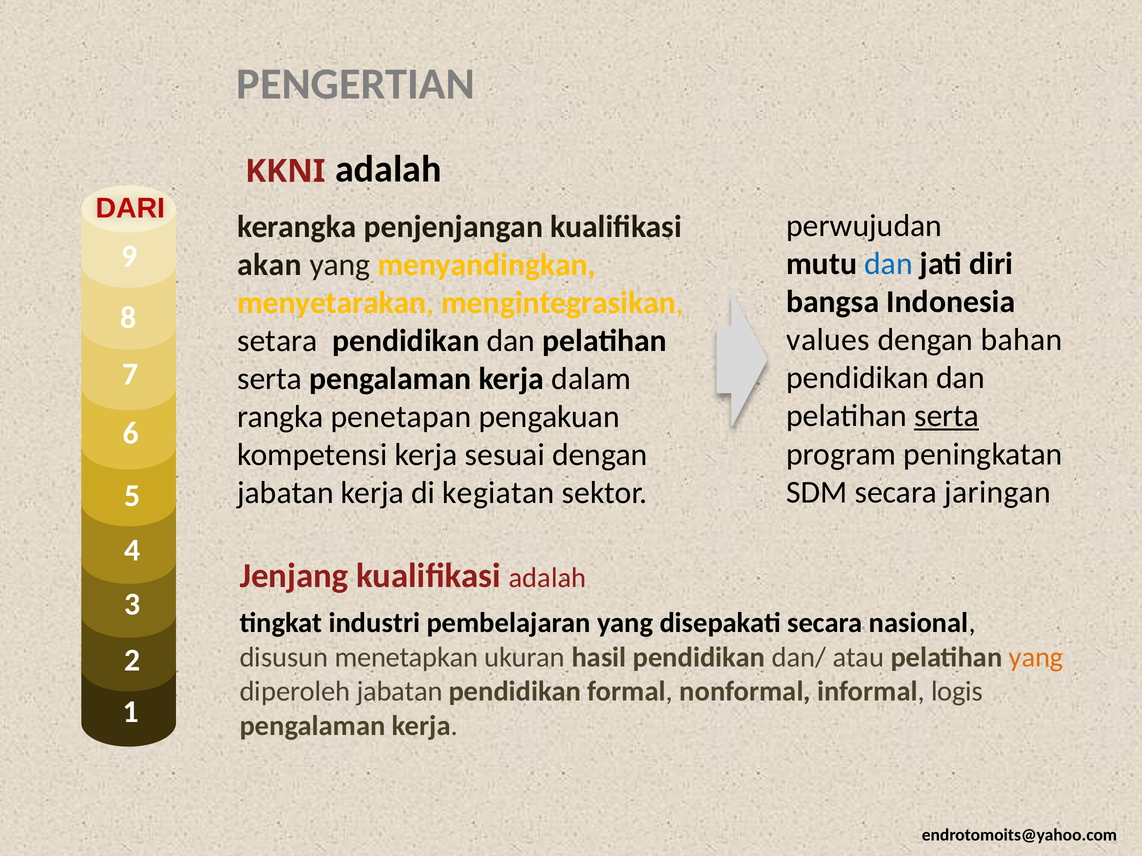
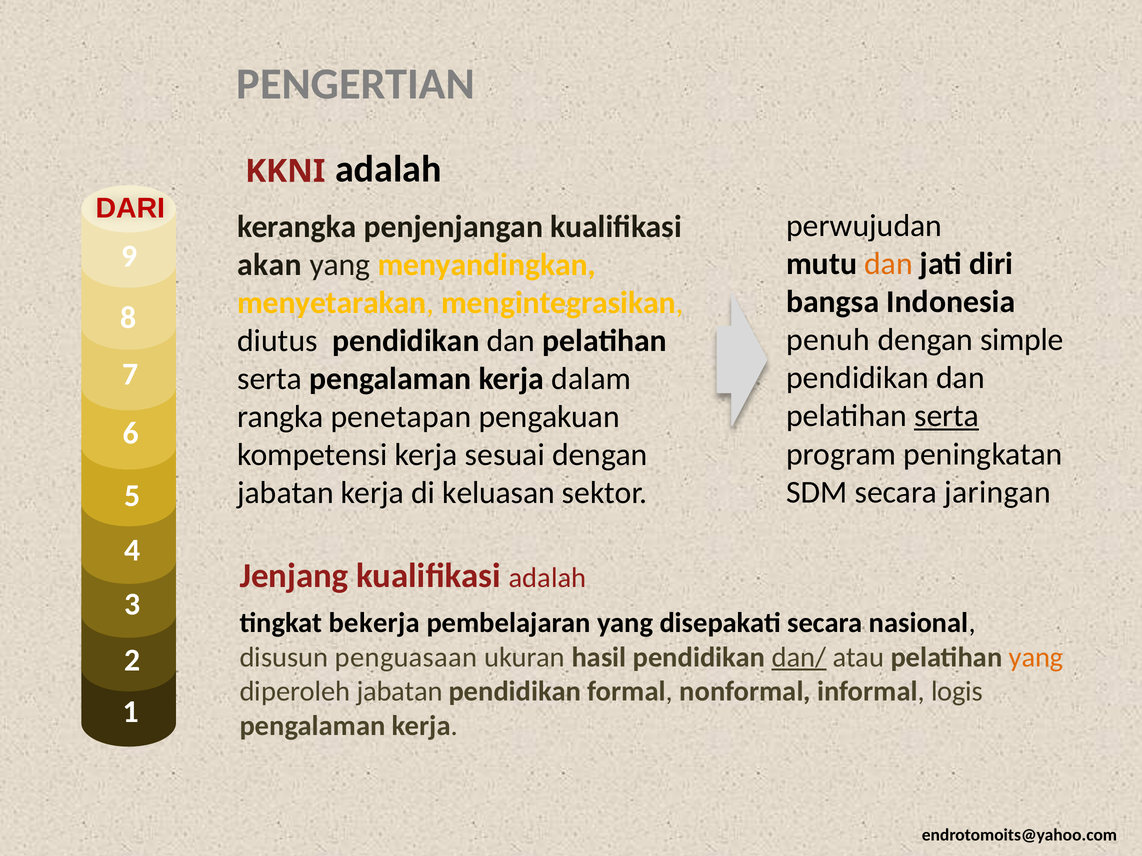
dan colour: blue -> orange (889, 264)
values: values -> penuh (828, 340)
bahan: bahan -> simple (1022, 340)
setara: setara -> diutus (277, 341)
kegiatan: kegiatan -> keluasan (499, 493)
industri: industri -> bekerja (374, 623)
menetapkan: menetapkan -> penguasaan (406, 658)
dan/ underline: none -> present (799, 658)
